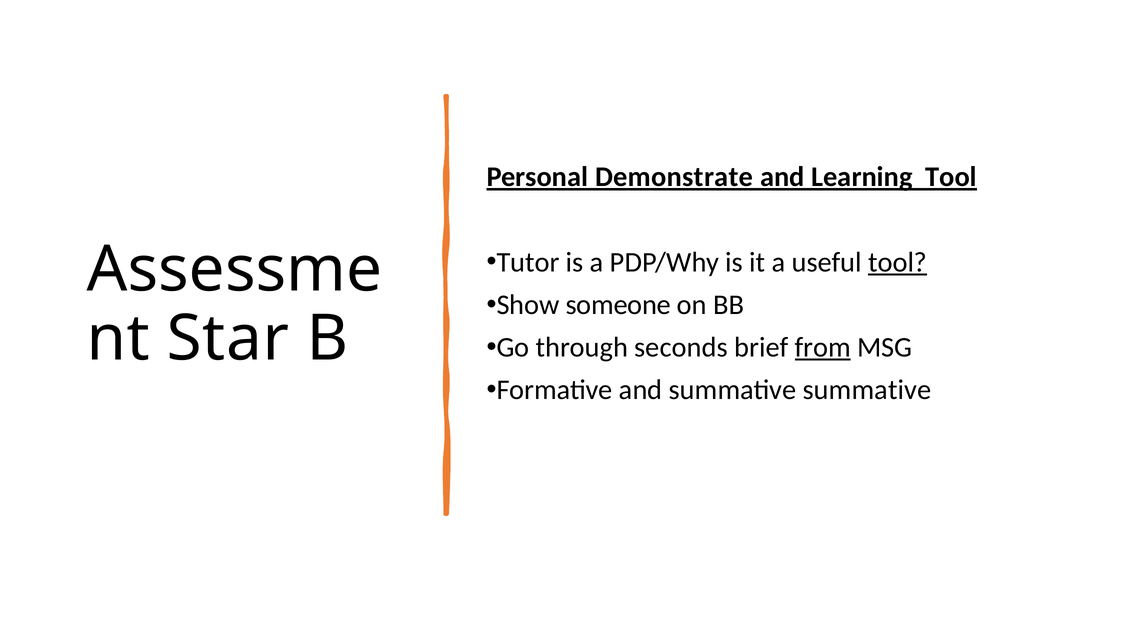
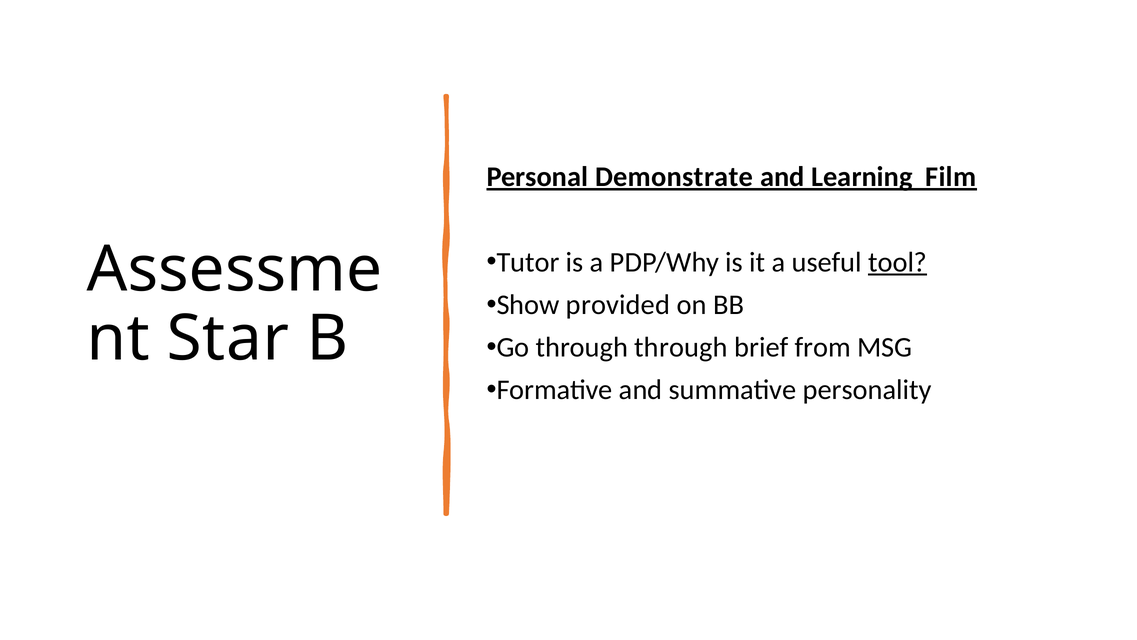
Learning Tool: Tool -> Film (951, 177)
someone: someone -> provided (618, 305)
through seconds: seconds -> through (681, 347)
from underline: present -> none (823, 347)
summative summative: summative -> personality (867, 390)
